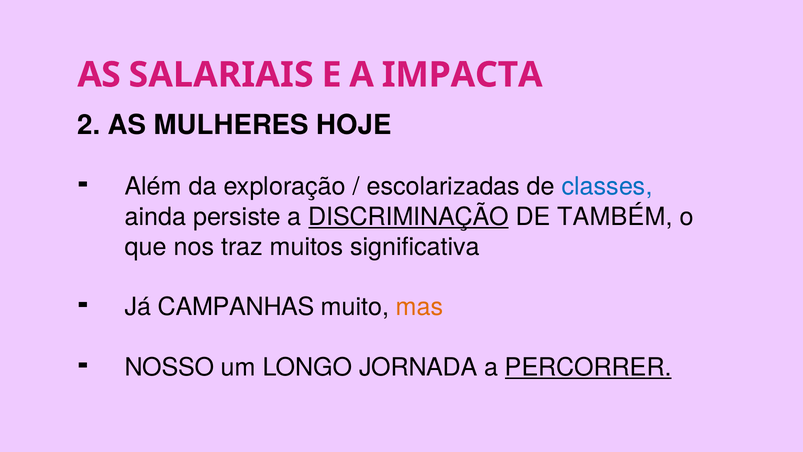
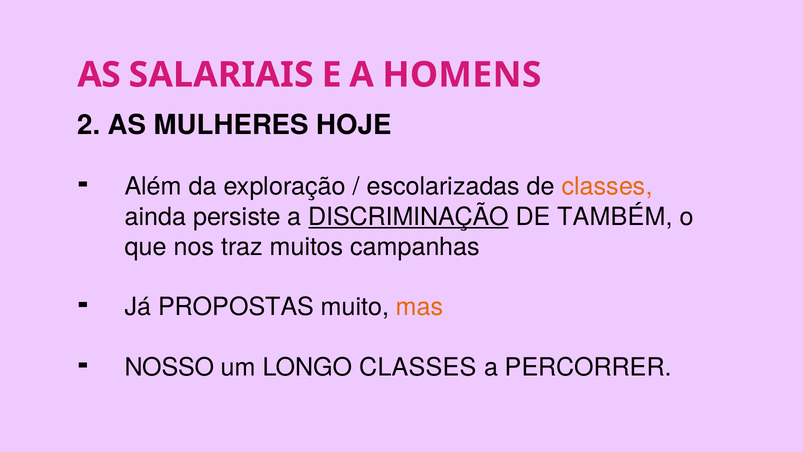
IMPACTA: IMPACTA -> HOMENS (462, 75)
classes colour: blue -> orange (607, 187)
significativa: significativa -> campanhas (415, 247)
CAMPANHAS: CAMPANHAS -> PROPOSTAS (236, 307)
LONGO JORNADA: JORNADA -> CLASSES (418, 367)
PERCORRER underline: present -> none (588, 367)
